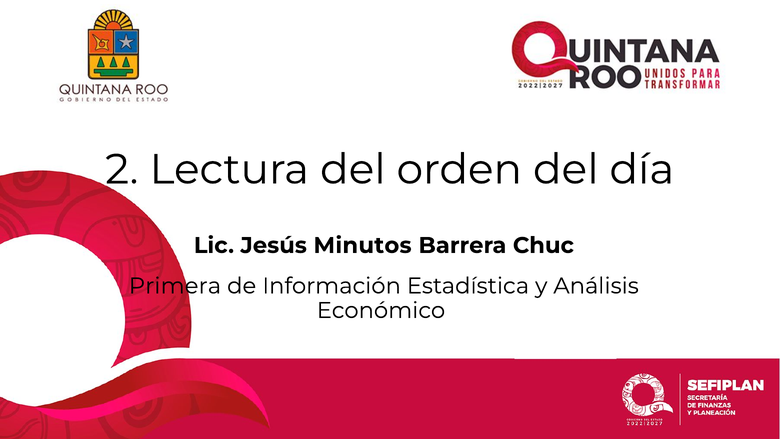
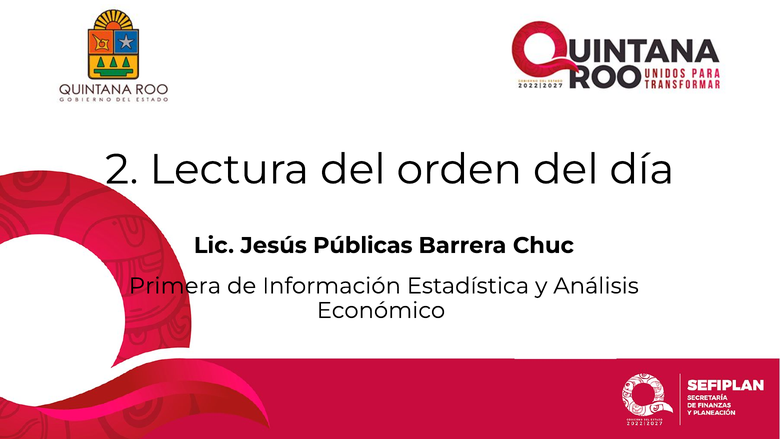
Minutos: Minutos -> Públicas (363, 245)
